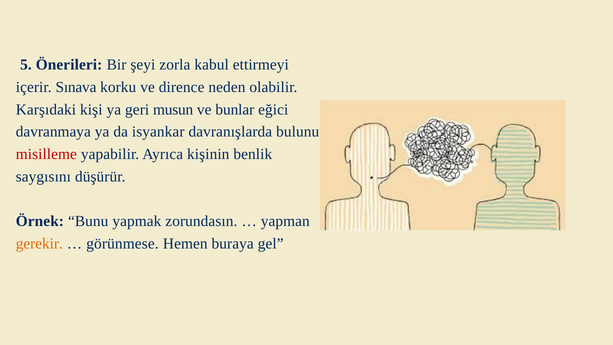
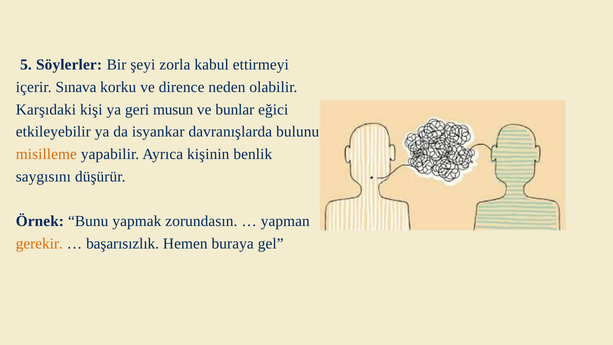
Önerileri: Önerileri -> Söylerler (69, 64)
davranmaya: davranmaya -> etkileyebilir (53, 132)
misilleme colour: red -> orange (46, 154)
görünmese: görünmese -> başarısızlık (123, 244)
